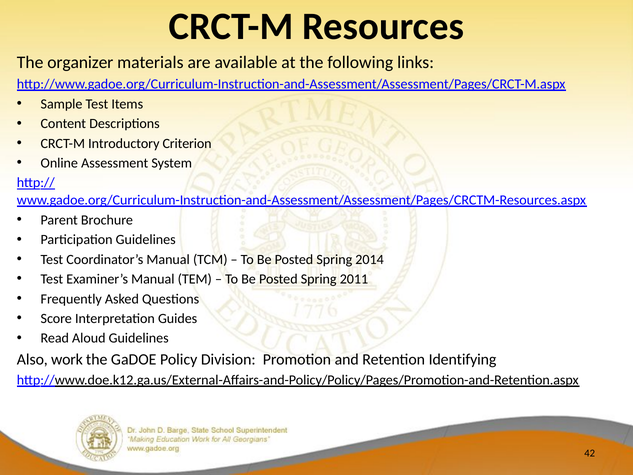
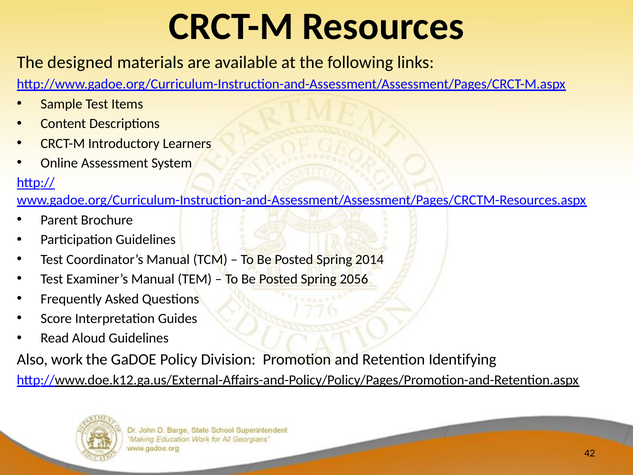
organizer: organizer -> designed (80, 62)
Criterion: Criterion -> Learners (187, 143)
2011: 2011 -> 2056 (354, 279)
